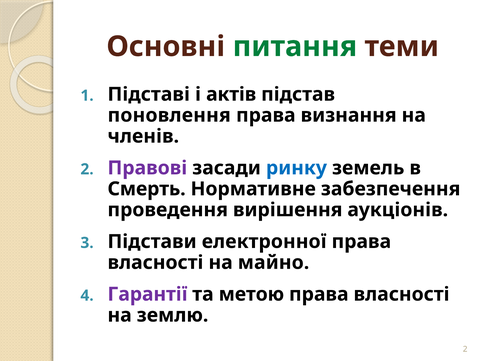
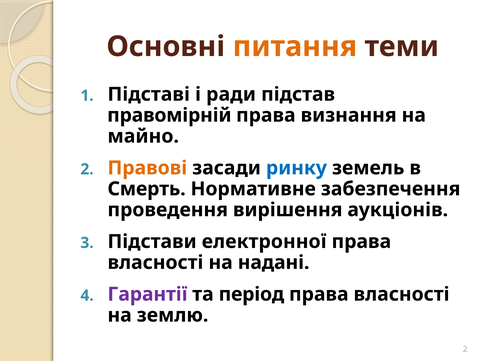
питання colour: green -> orange (295, 47)
актів: актів -> ради (231, 94)
поновлення: поновлення -> правомірній (169, 115)
членів: членів -> майно (143, 136)
Правові colour: purple -> orange (147, 168)
майно: майно -> надані (274, 262)
метою: метою -> період (251, 294)
